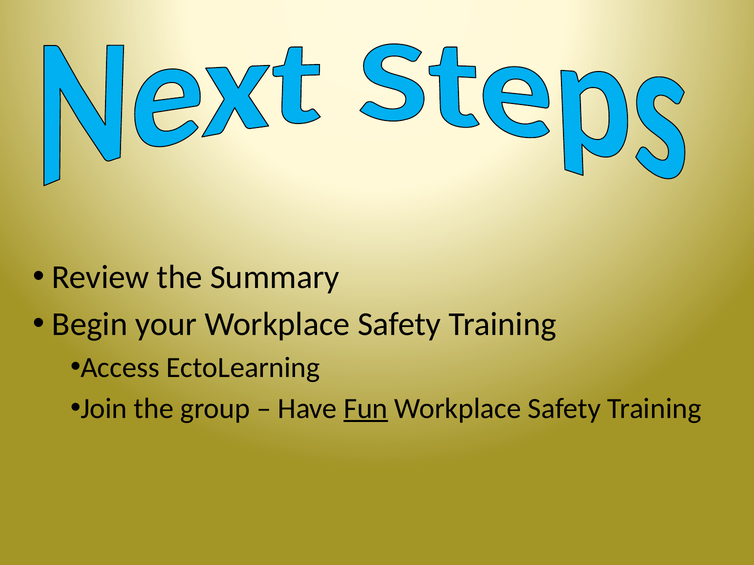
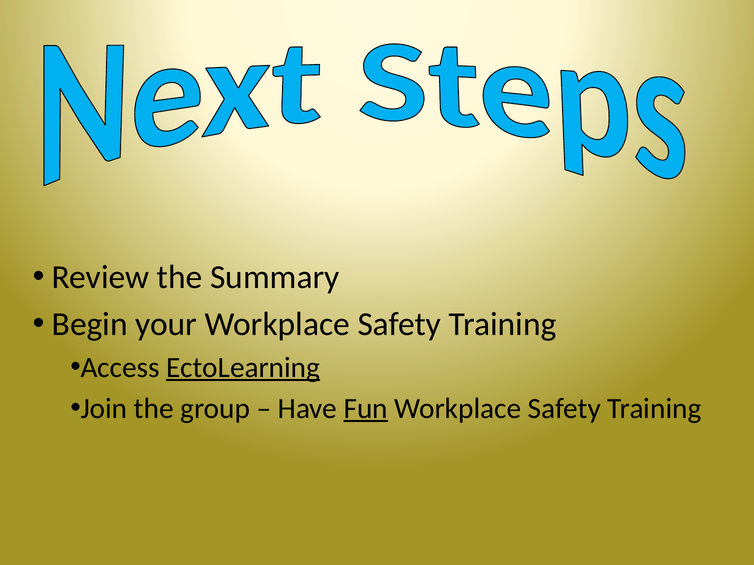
EctoLearning underline: none -> present (243, 368)
